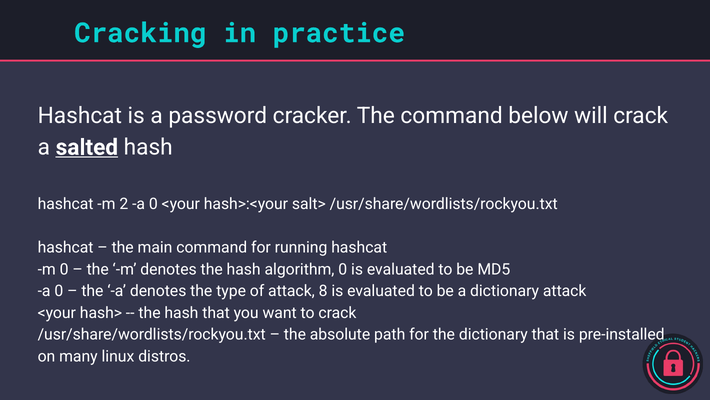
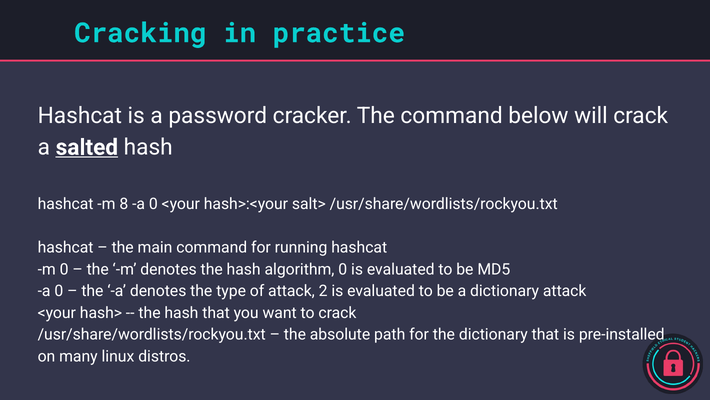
2: 2 -> 8 (124, 204)
8: 8 -> 2 (323, 291)
